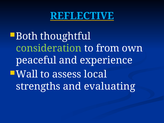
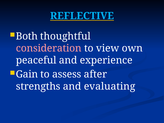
consideration colour: light green -> pink (49, 48)
from: from -> view (108, 48)
Wall: Wall -> Gain (27, 74)
local: local -> after (95, 74)
